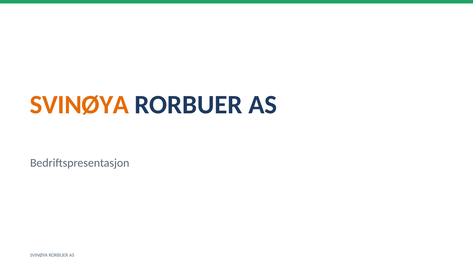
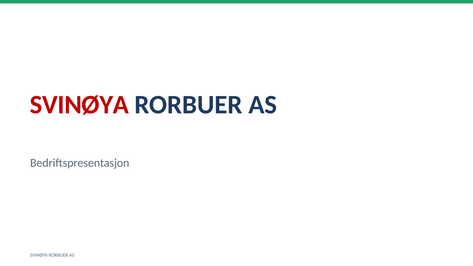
SVINØYA colour: orange -> red (79, 105)
